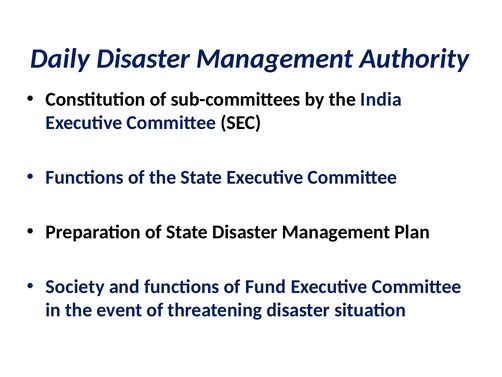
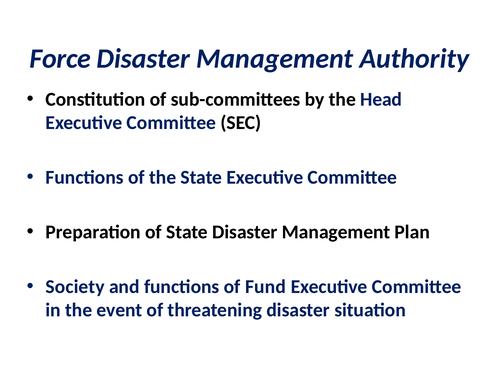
Daily: Daily -> Force (60, 58)
India: India -> Head (381, 99)
